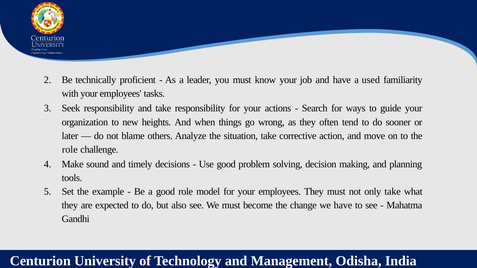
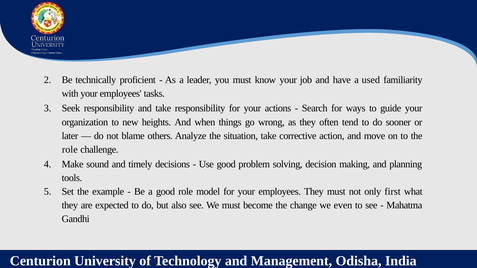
only take: take -> first (393, 192)
we have: have -> even (343, 206)
